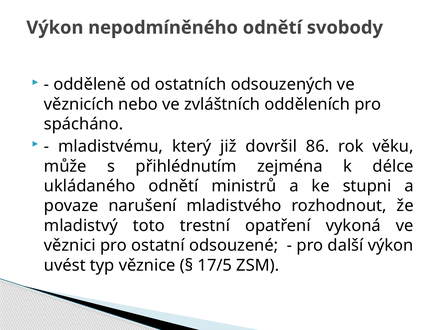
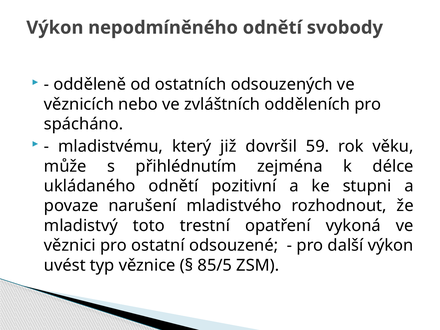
86: 86 -> 59 (318, 146)
ministrů: ministrů -> pozitivní (244, 186)
17/5: 17/5 -> 85/5 (215, 265)
